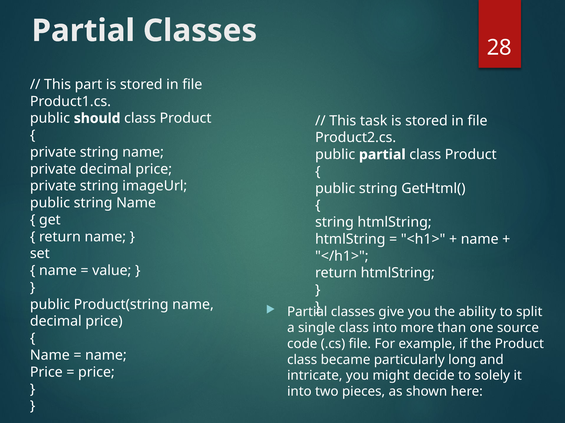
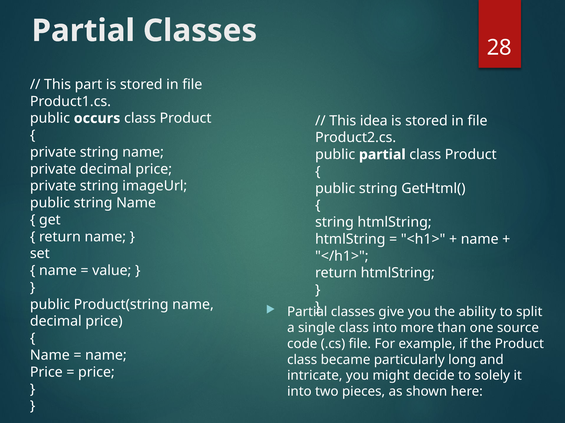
should: should -> occurs (97, 119)
task: task -> idea (374, 121)
